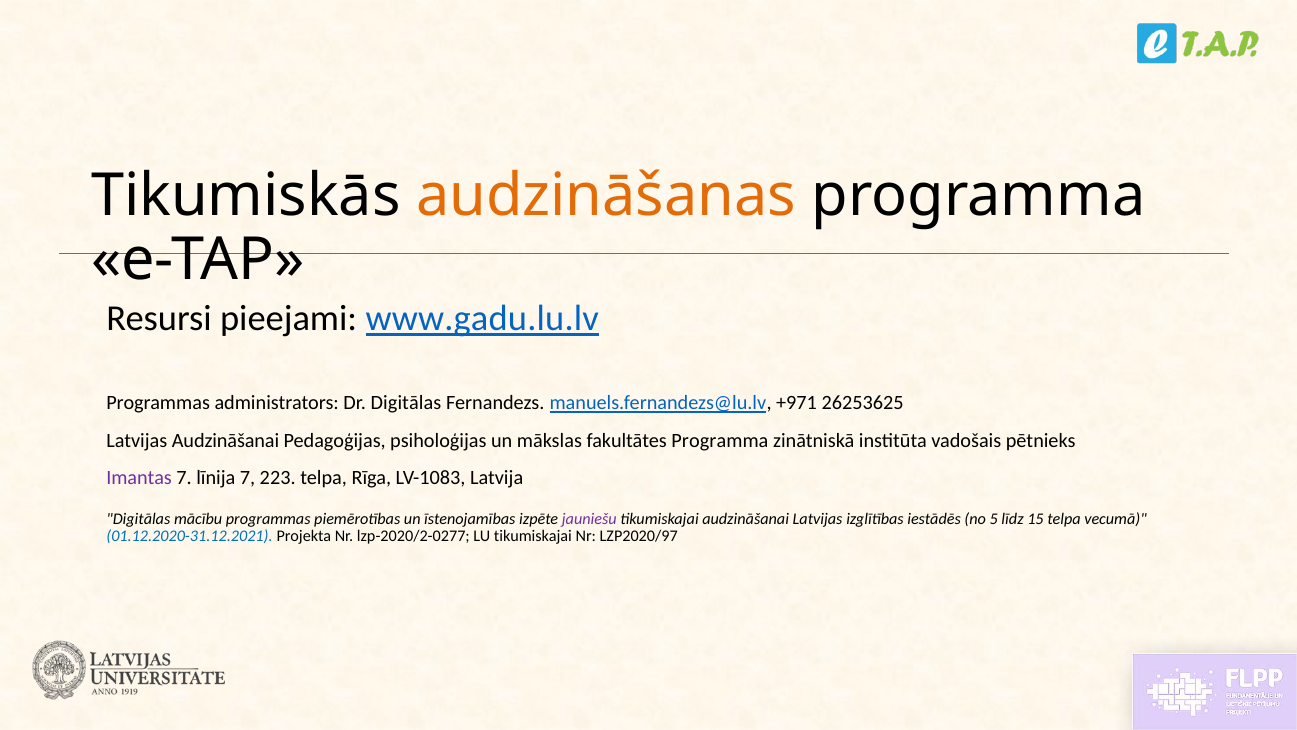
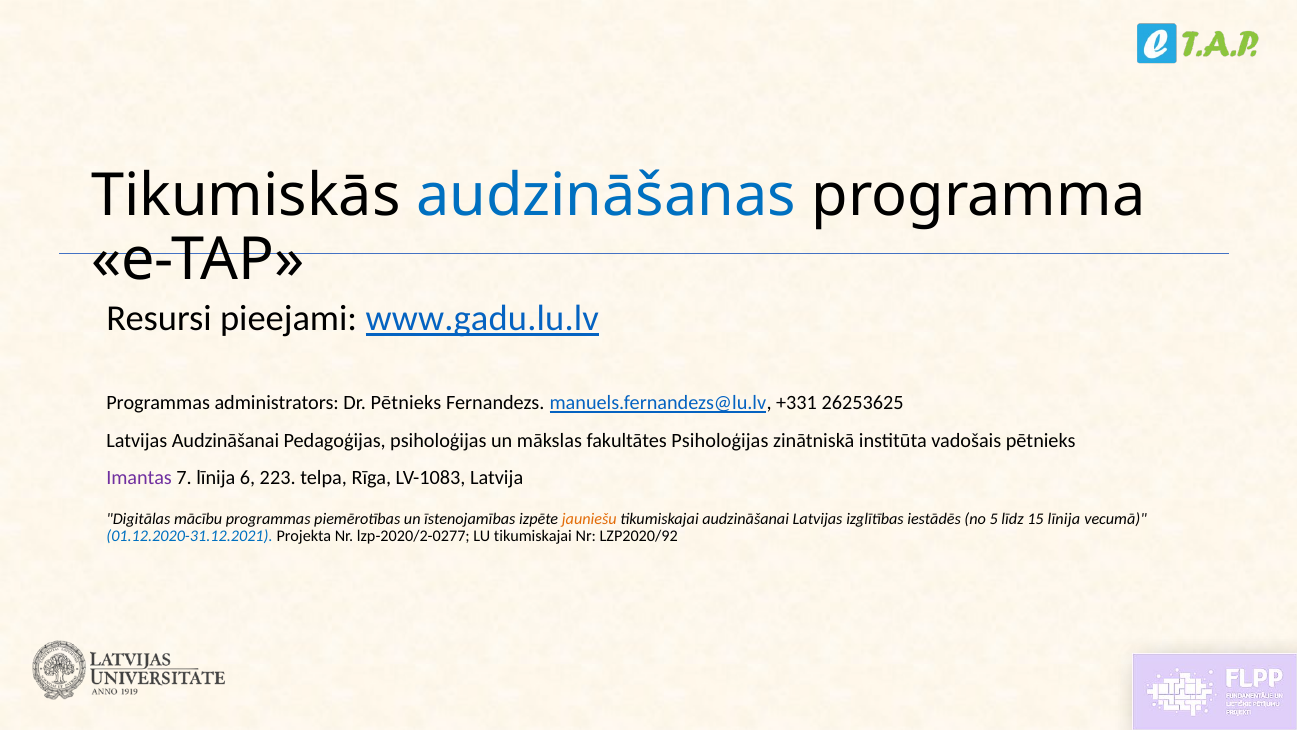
audzināšanas colour: orange -> blue (606, 195)
Dr Digitālas: Digitālas -> Pētnieks (406, 403)
+971: +971 -> +331 (797, 403)
fakultātes Programma: Programma -> Psiholoģijas (720, 440)
līnija 7: 7 -> 6 (248, 478)
jauniešu colour: purple -> orange (589, 519)
15 telpa: telpa -> līnija (1064, 519)
LZP2020/97: LZP2020/97 -> LZP2020/92 (639, 536)
